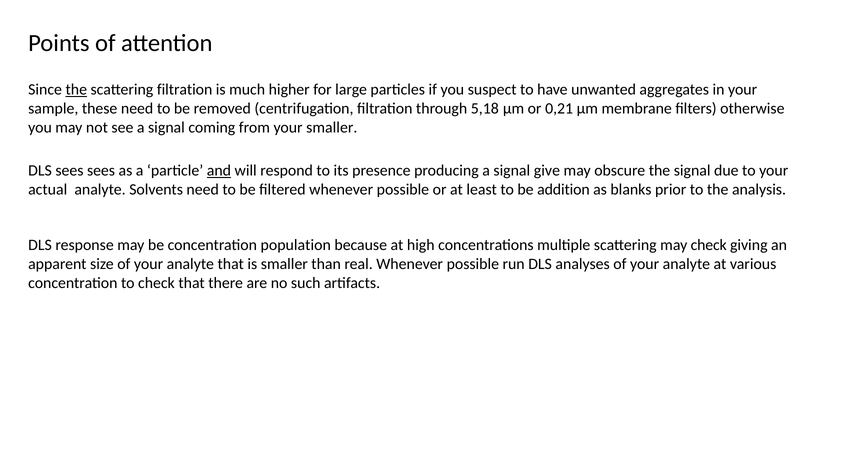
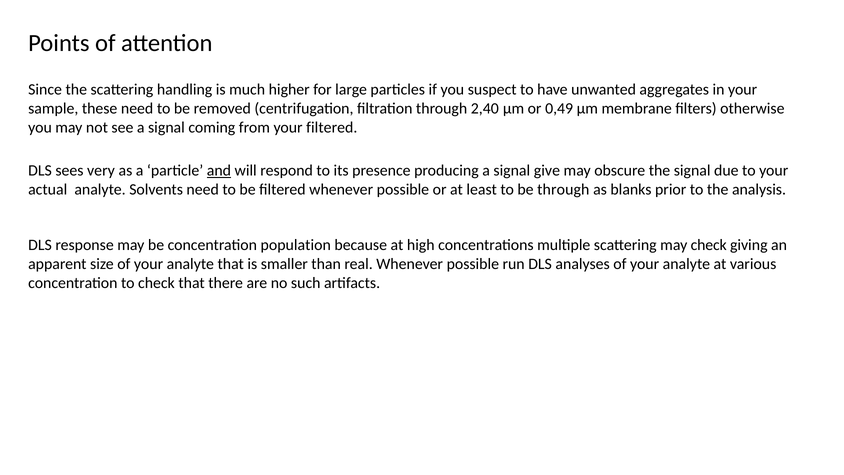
the underline: present -> none (76, 90)
scattering filtration: filtration -> handling (185, 90)
5,18: 5,18 -> 2,40 (485, 108)
0,21: 0,21 -> 0,49 (559, 108)
your smaller: smaller -> filtered (332, 127)
sees sees: sees -> very (101, 171)
be addition: addition -> through (563, 190)
